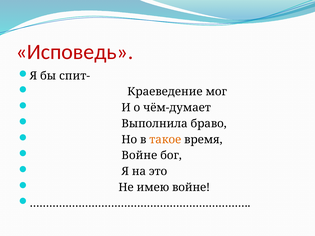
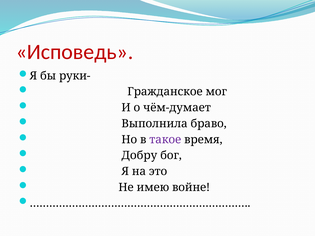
спит-: спит- -> руки- (75, 76)
Краеведение: Краеведение -> Гражданское (165, 92)
такое colour: orange -> purple (165, 140)
Войне: Войне -> Добру (139, 156)
